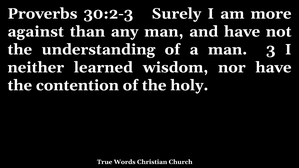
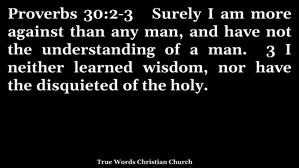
contention: contention -> disquieted (77, 85)
